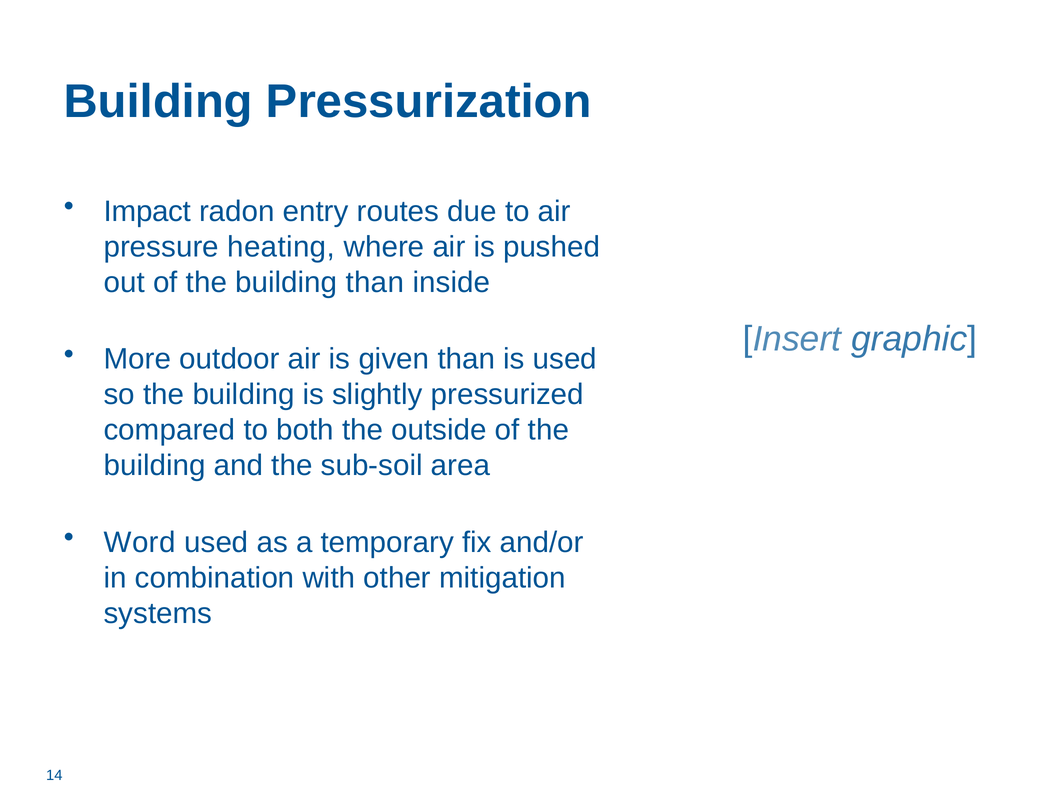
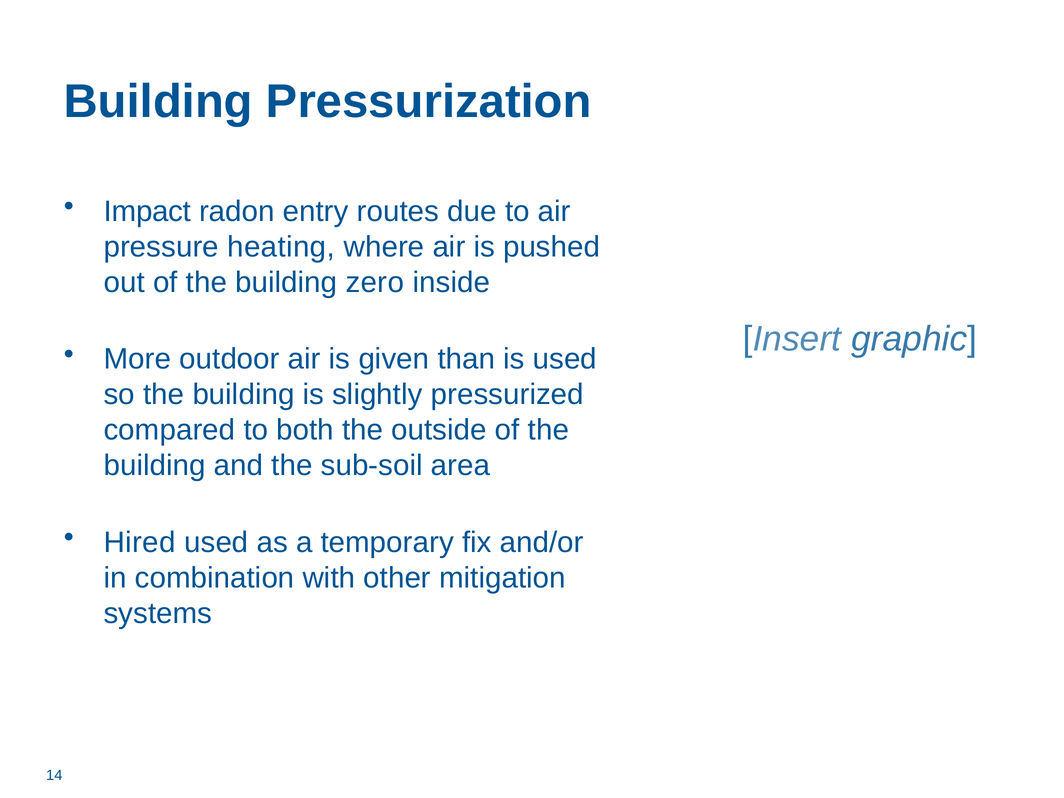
building than: than -> zero (375, 282)
Word: Word -> Hired (140, 542)
